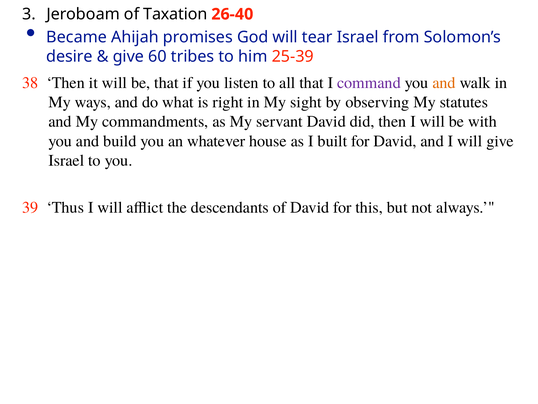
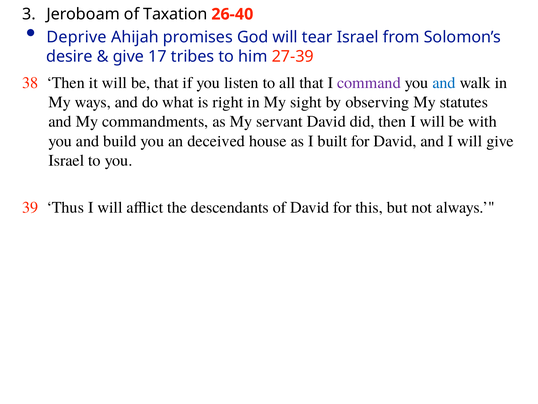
Became: Became -> Deprive (77, 37)
60: 60 -> 17 (158, 56)
25-39: 25-39 -> 27-39 (293, 56)
and colour: orange -> blue (444, 83)
whatever: whatever -> deceived (216, 141)
